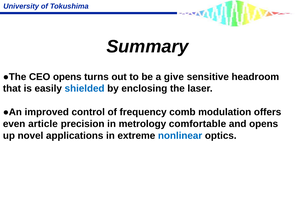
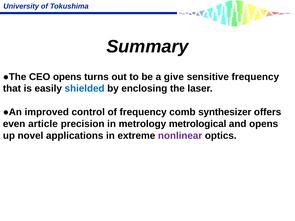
sensitive headroom: headroom -> frequency (255, 77)
modulation: modulation -> synthesizer (225, 112)
comfortable: comfortable -> metrological (198, 124)
nonlinear colour: blue -> purple (180, 136)
